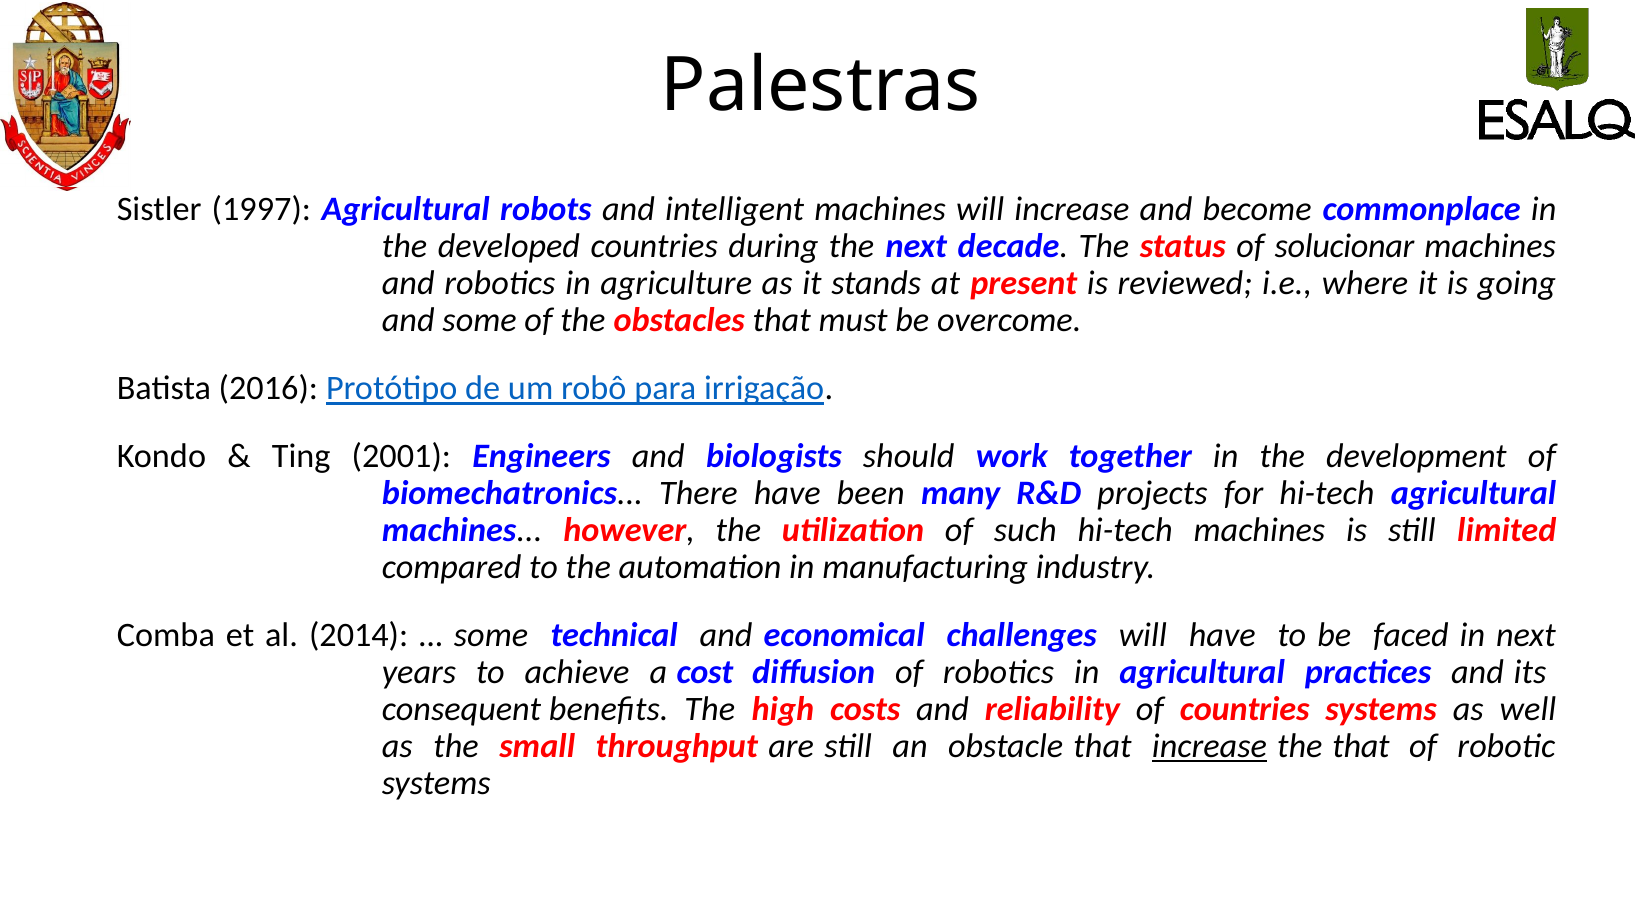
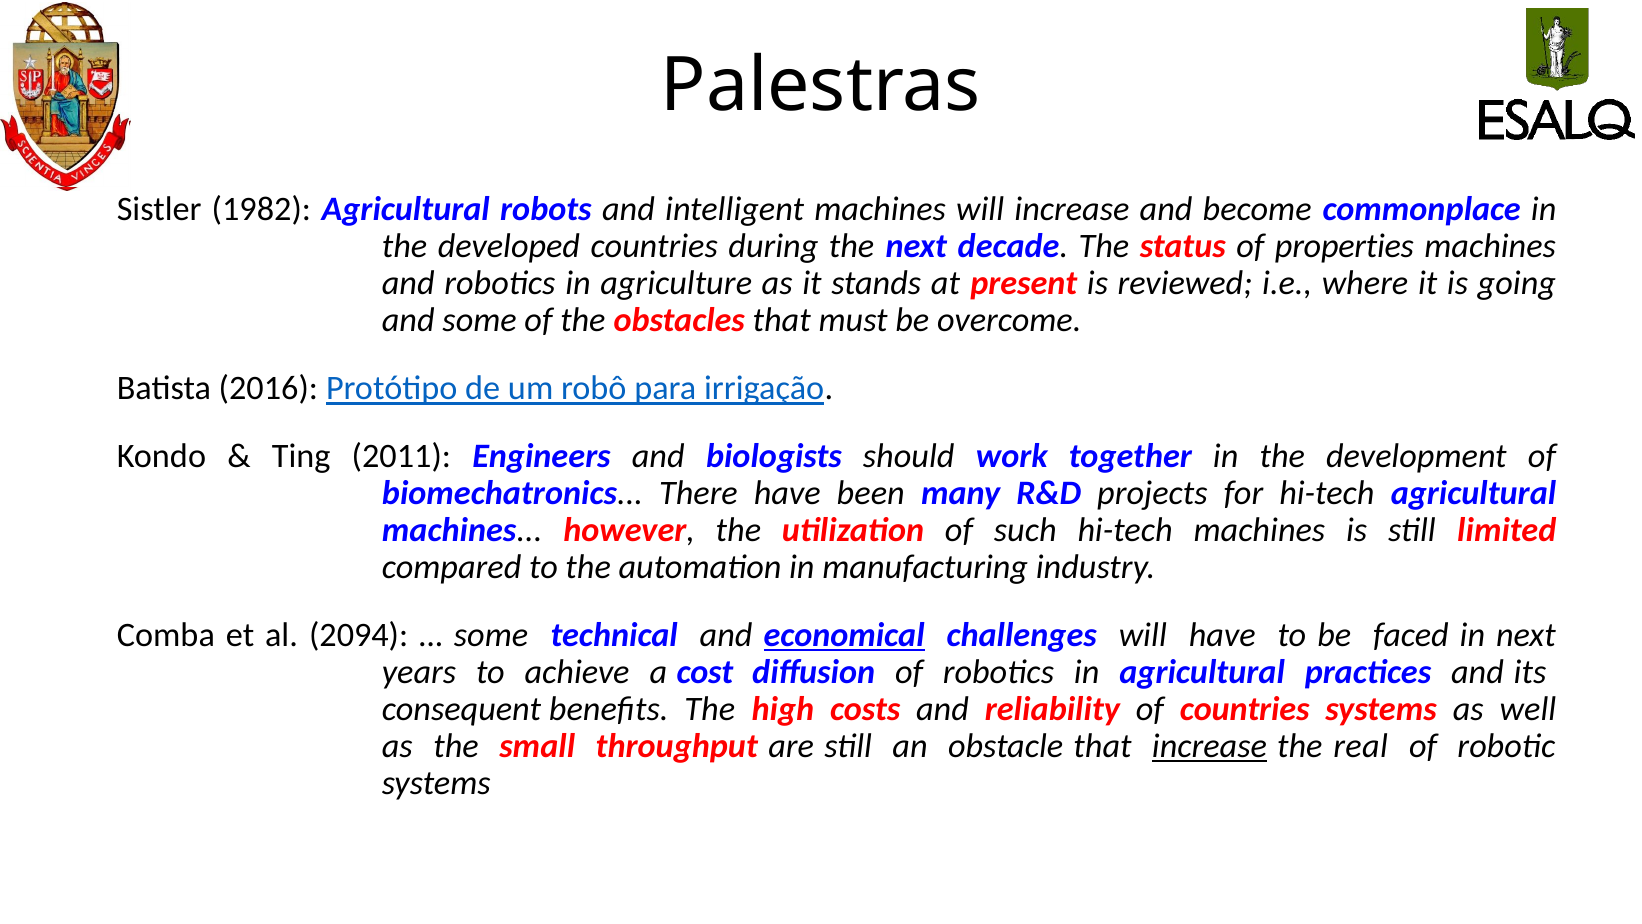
1997: 1997 -> 1982 (261, 209)
solucionar: solucionar -> properties (1344, 246)
2001: 2001 -> 2011 (401, 456)
2014: 2014 -> 2094 (359, 635)
economical underline: none -> present (844, 635)
the that: that -> real (1361, 746)
